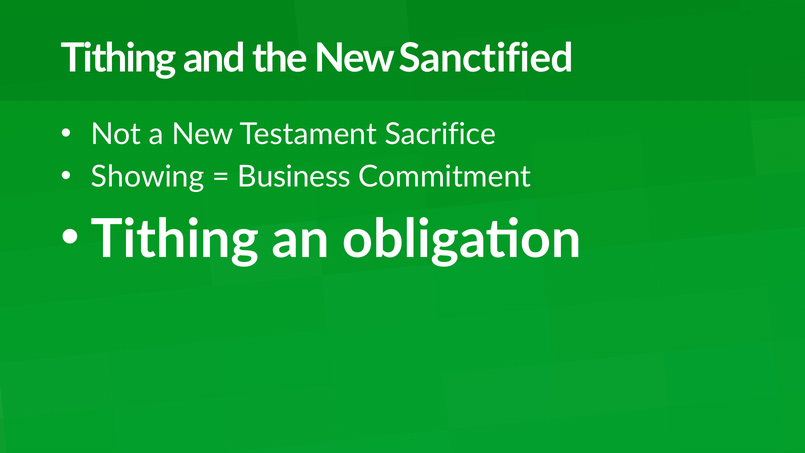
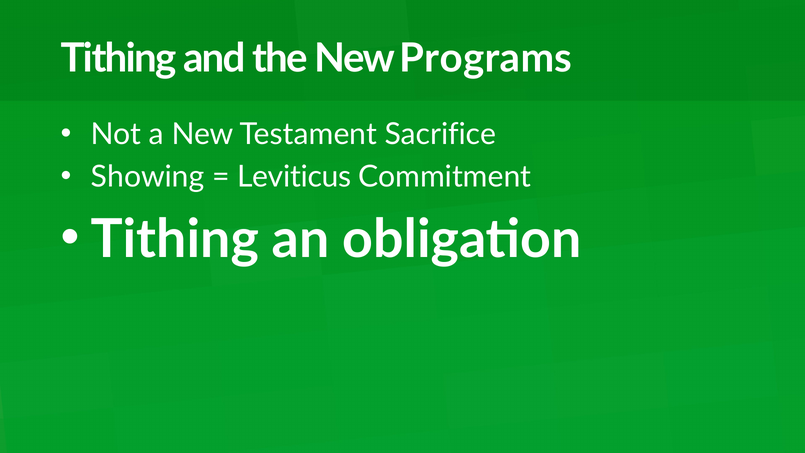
Sanctified: Sanctified -> Programs (486, 59)
Business: Business -> Leviticus (294, 177)
